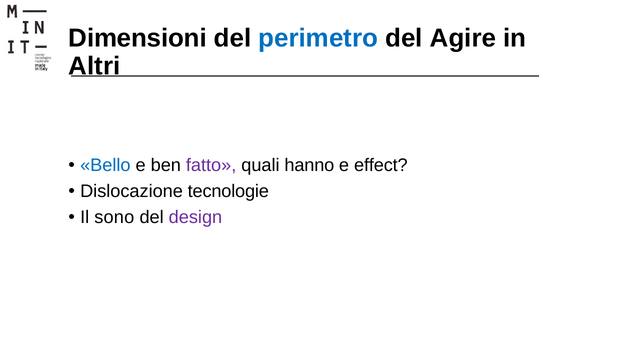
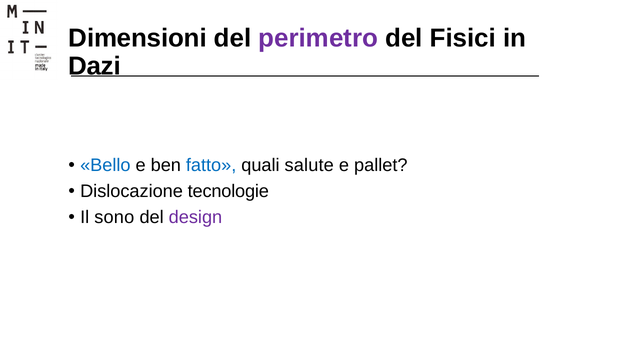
perimetro colour: blue -> purple (318, 38)
Agire: Agire -> Fisici (463, 38)
Altri: Altri -> Dazi (95, 66)
fatto colour: purple -> blue (211, 165)
hanno: hanno -> salute (309, 165)
effect: effect -> pallet (381, 165)
